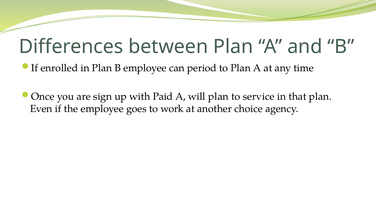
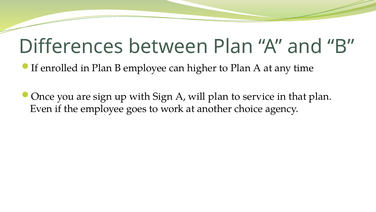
period: period -> higher (202, 68)
with Paid: Paid -> Sign (163, 96)
